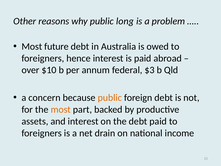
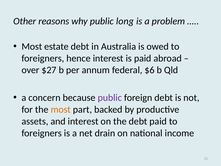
future: future -> estate (56, 46)
$10: $10 -> $27 (49, 70)
$3: $3 -> $6 (150, 70)
public colour: orange -> purple (110, 97)
